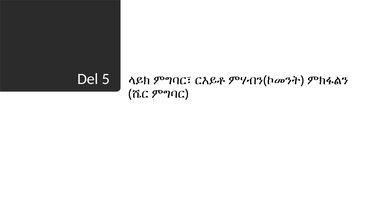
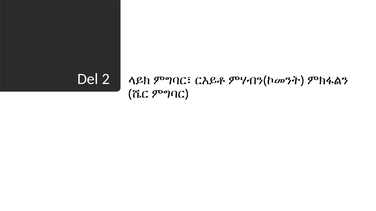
5: 5 -> 2 (106, 79)
